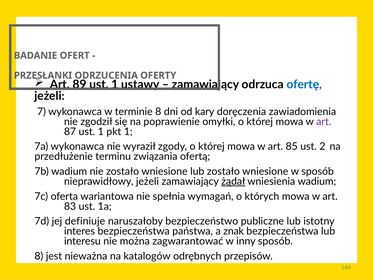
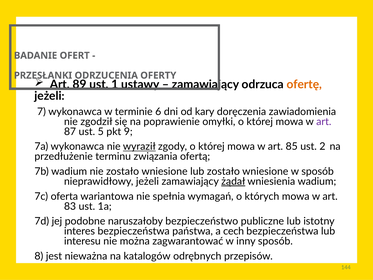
ofertę colour: blue -> orange (304, 84)
terminie 8: 8 -> 6 (158, 112)
87 ust 1: 1 -> 5 (101, 132)
pkt 1: 1 -> 9 (128, 132)
wyraził underline: none -> present (139, 146)
definiuje: definiuje -> podobne (85, 221)
znak: znak -> cech (234, 231)
